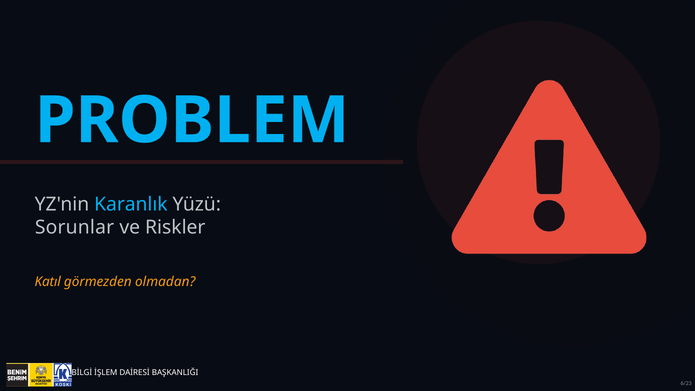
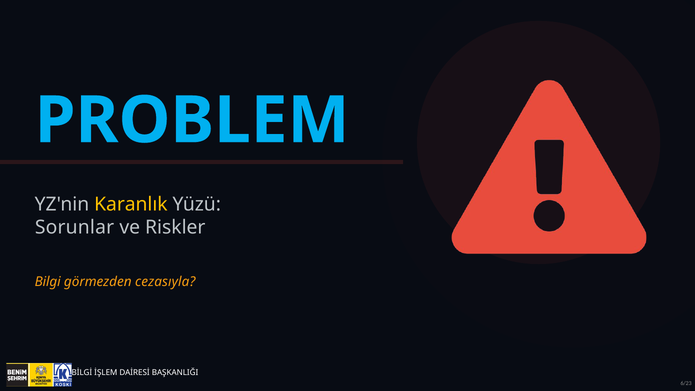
Karanlık colour: light blue -> yellow (131, 204)
Katıl: Katıl -> Bilgi (48, 282)
olmadan: olmadan -> cezasıyla (165, 282)
